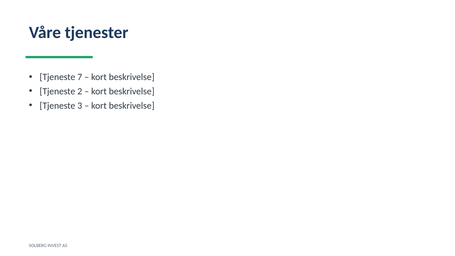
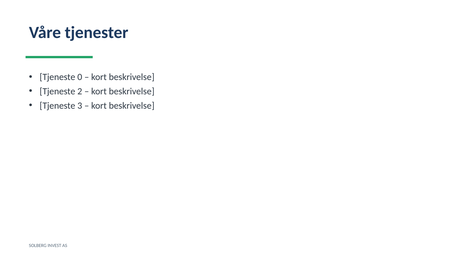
7: 7 -> 0 (80, 77)
